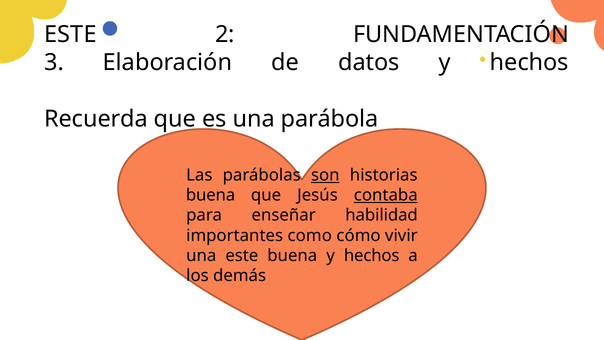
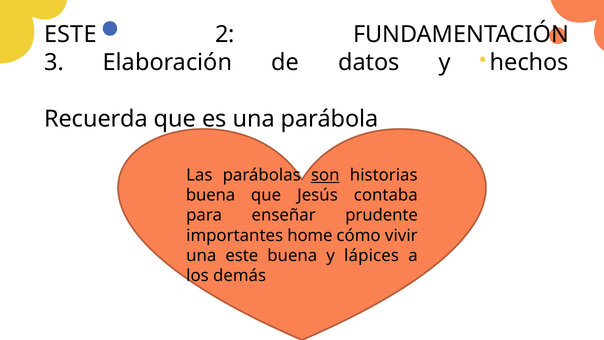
contaba underline: present -> none (386, 195)
habilidad: habilidad -> prudente (382, 215)
como: como -> home (310, 235)
buena y hechos: hechos -> lápices (372, 255)
